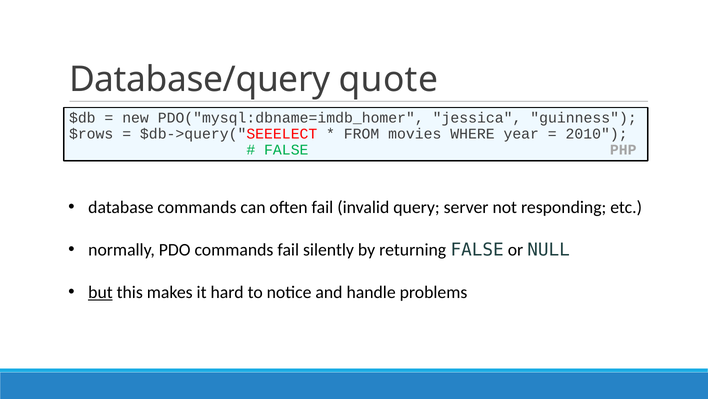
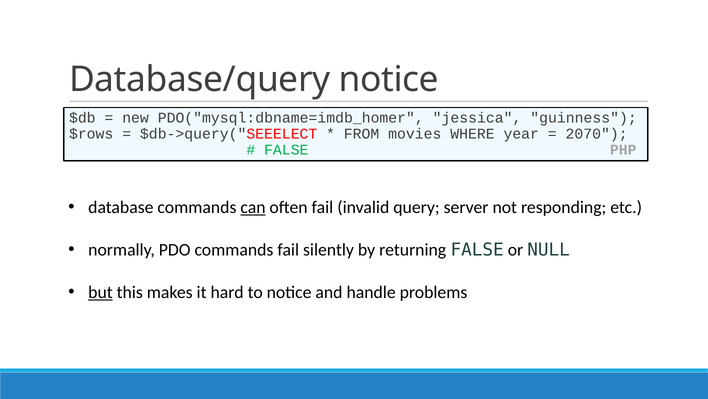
Database/query quote: quote -> notice (389, 79)
2010: 2010 -> 2070 (597, 134)
can underline: none -> present (253, 207)
